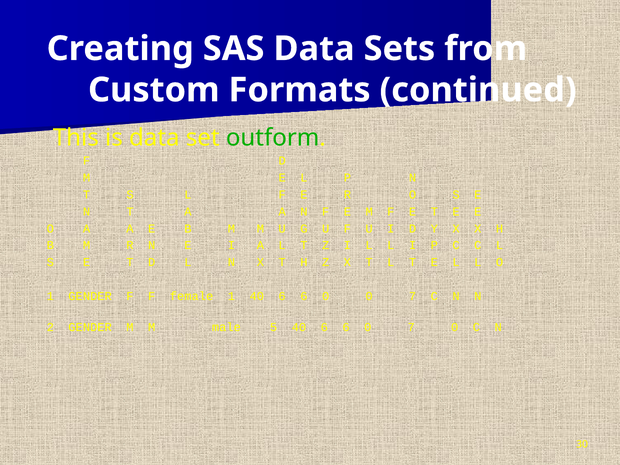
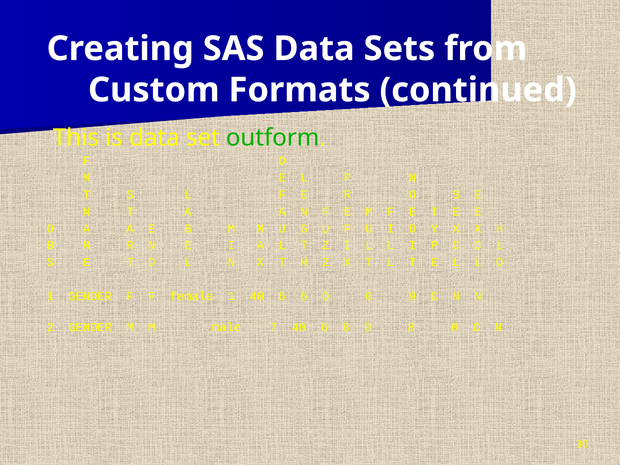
0 0 7: 7 -> 9 (413, 296)
5: 5 -> 7 (274, 327)
6 0 7: 7 -> 8 (411, 327)
